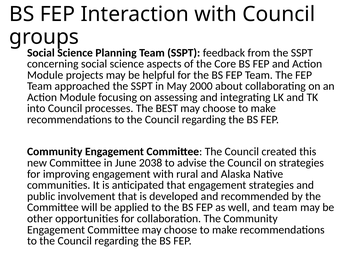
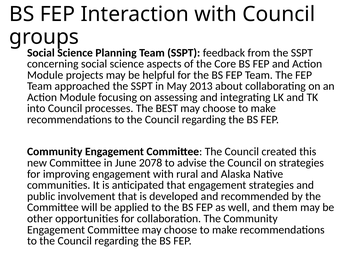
2000: 2000 -> 2013 (201, 86)
2038: 2038 -> 2078 (151, 163)
and team: team -> them (285, 207)
